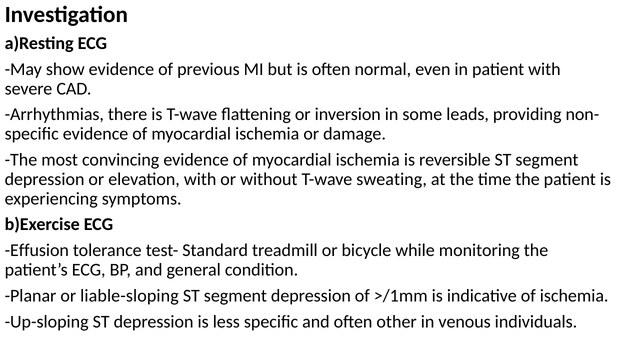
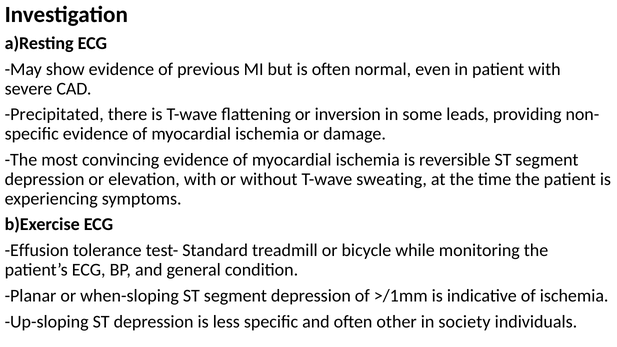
Arrhythmias: Arrhythmias -> Precipitated (54, 115)
liable-sloping: liable-sloping -> when-sloping (130, 296)
venous: venous -> society (465, 322)
